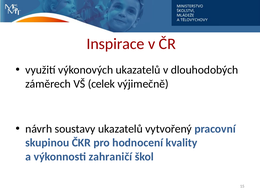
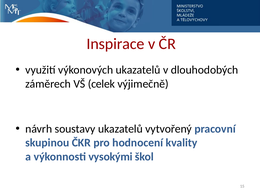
zahraničí: zahraničí -> vysokými (111, 157)
